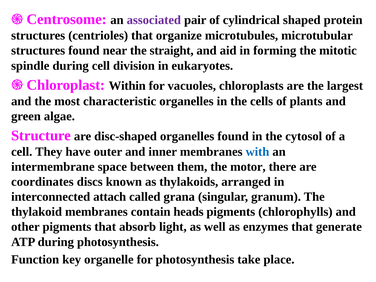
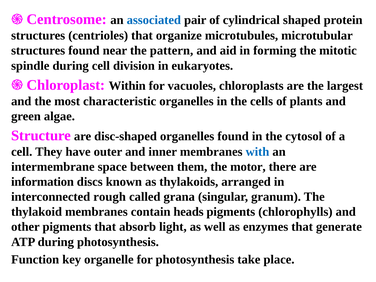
associated colour: purple -> blue (154, 20)
straight: straight -> pattern (172, 51)
coordinates: coordinates -> information (43, 182)
attach: attach -> rough (110, 197)
